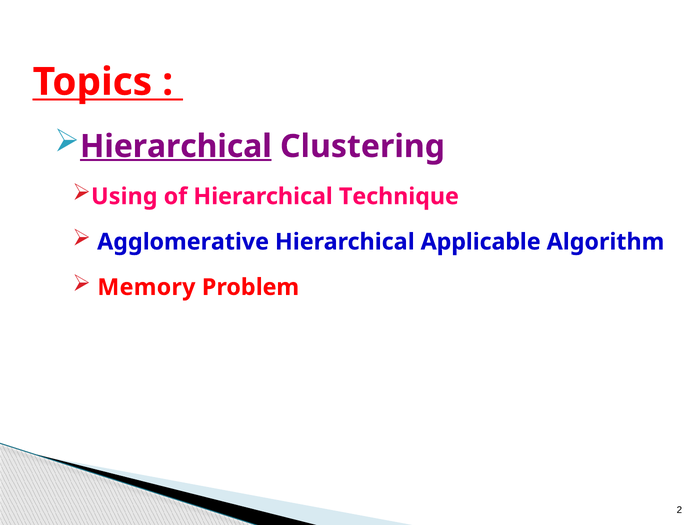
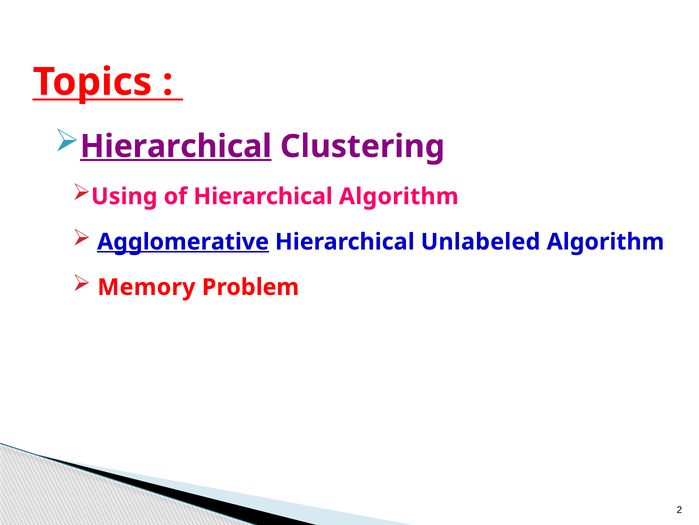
Hierarchical Technique: Technique -> Algorithm (399, 196)
Agglomerative underline: none -> present (183, 241)
Applicable: Applicable -> Unlabeled (480, 241)
